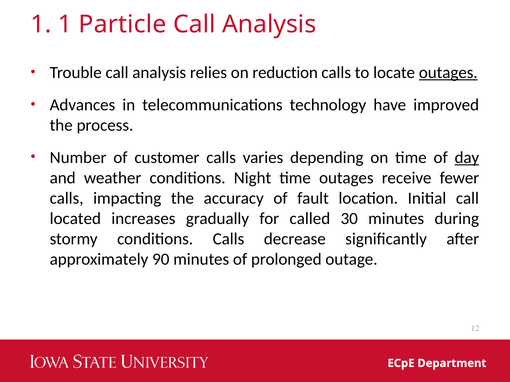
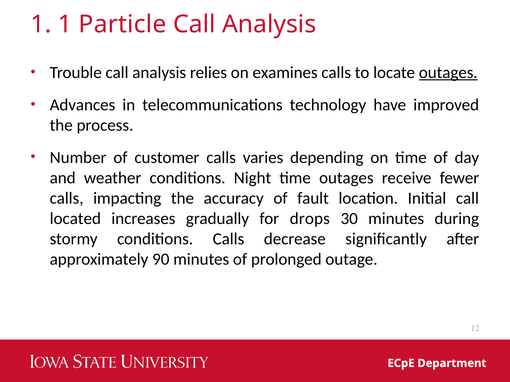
reduction: reduction -> examines (285, 73)
day underline: present -> none (467, 158)
called: called -> drops (310, 219)
